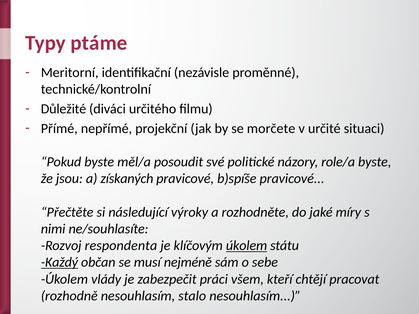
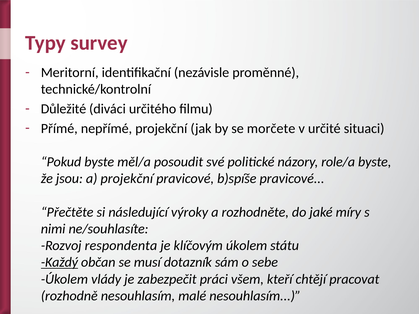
ptáme: ptáme -> survey (99, 43)
a získaných: získaných -> projekční (127, 179)
úkolem underline: present -> none (247, 246)
nejméně: nejméně -> dotazník (188, 263)
stalo: stalo -> malé (192, 296)
